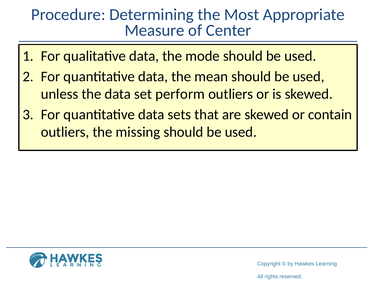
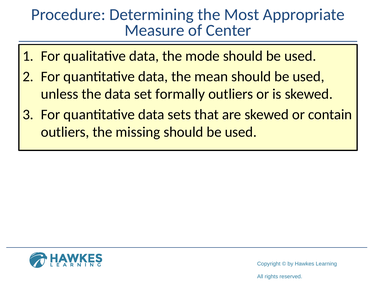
perform: perform -> formally (180, 94)
